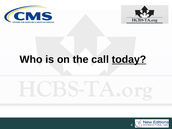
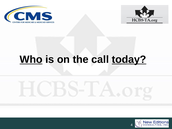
Who underline: none -> present (31, 59)
